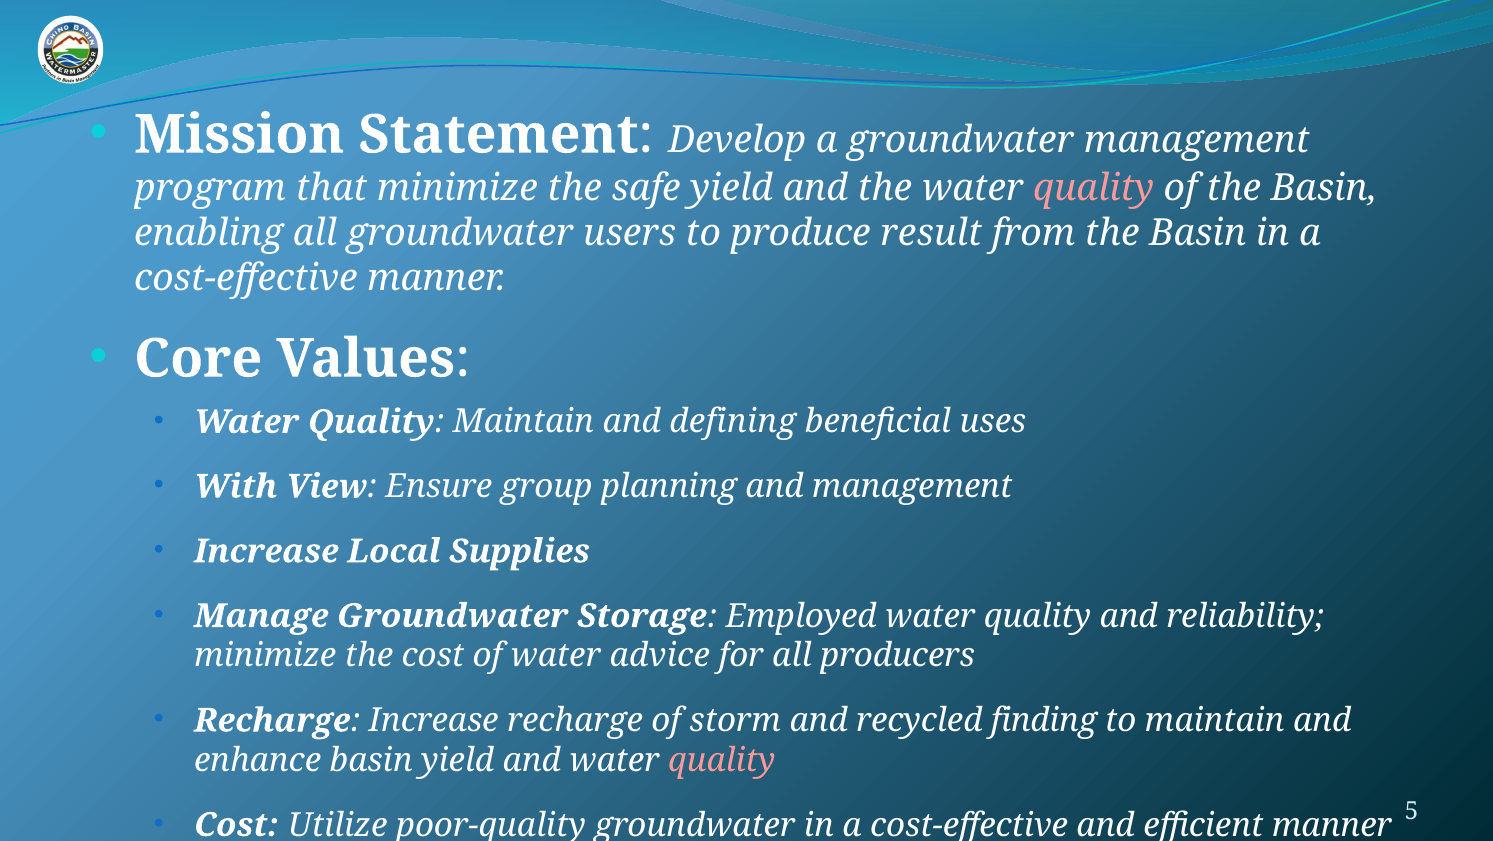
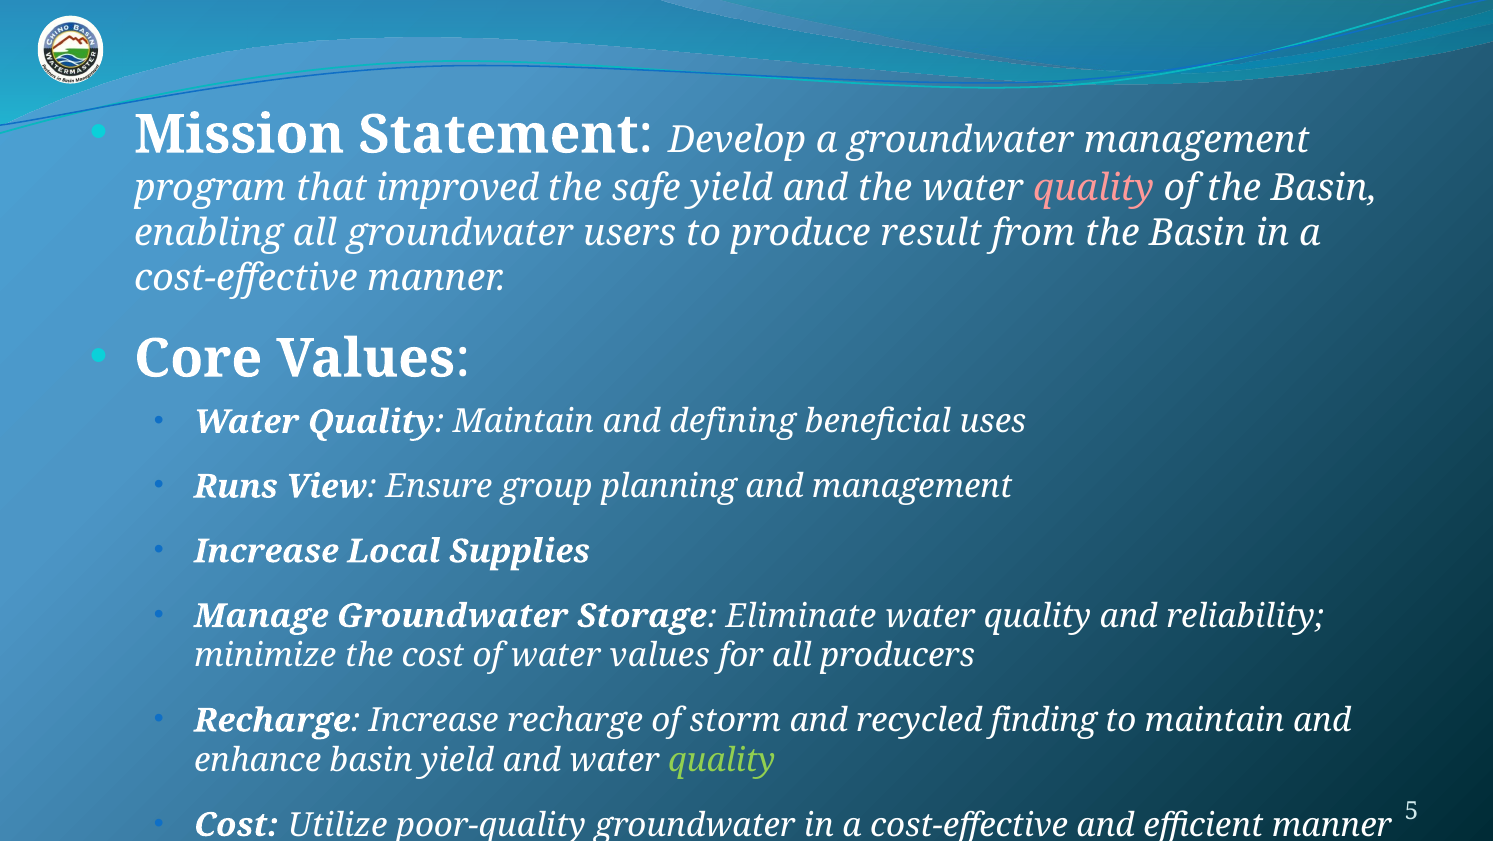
that minimize: minimize -> improved (458, 188)
With: With -> Runs (236, 486)
Employed: Employed -> Eliminate (801, 616)
water advice: advice -> values (660, 656)
quality colour: pink -> light green (722, 760)
